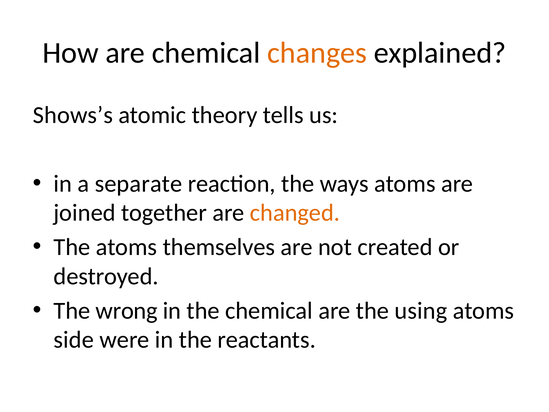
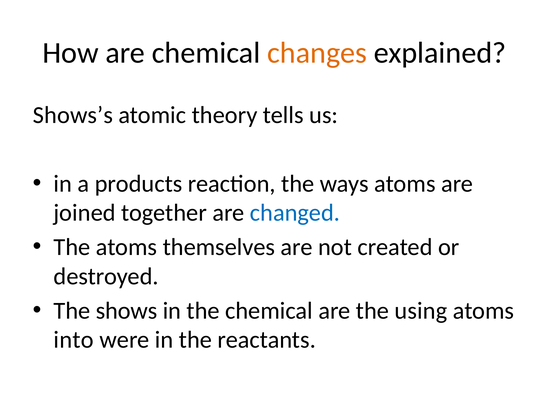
separate: separate -> products (139, 184)
changed colour: orange -> blue (295, 213)
wrong: wrong -> shows (127, 310)
side: side -> into (74, 340)
